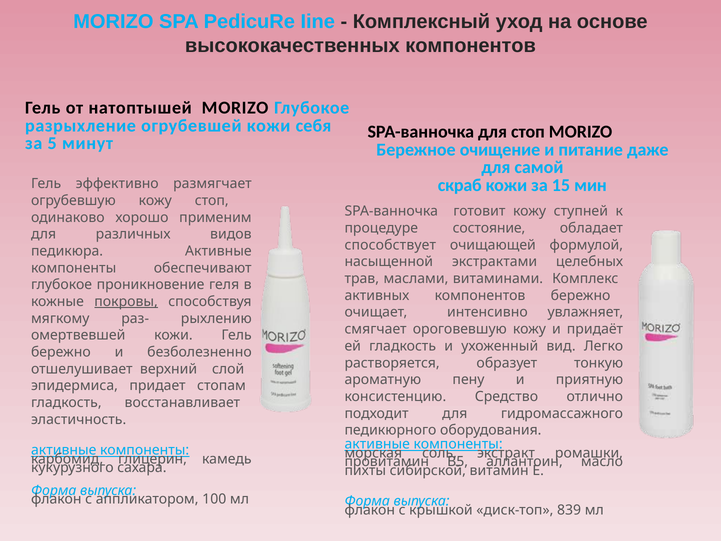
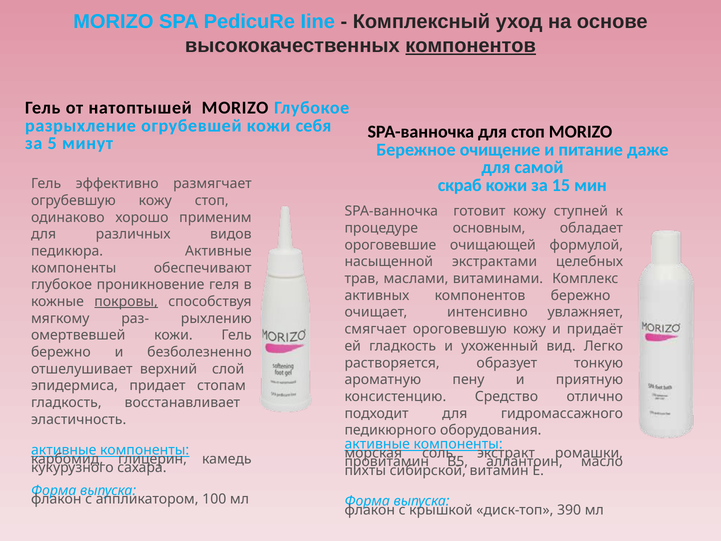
компонентов underline: none -> present (471, 46)
состояние: состояние -> основным (489, 228)
способствует: способствует -> ороговевшие (390, 245)
839: 839 -> 390 (569, 510)
